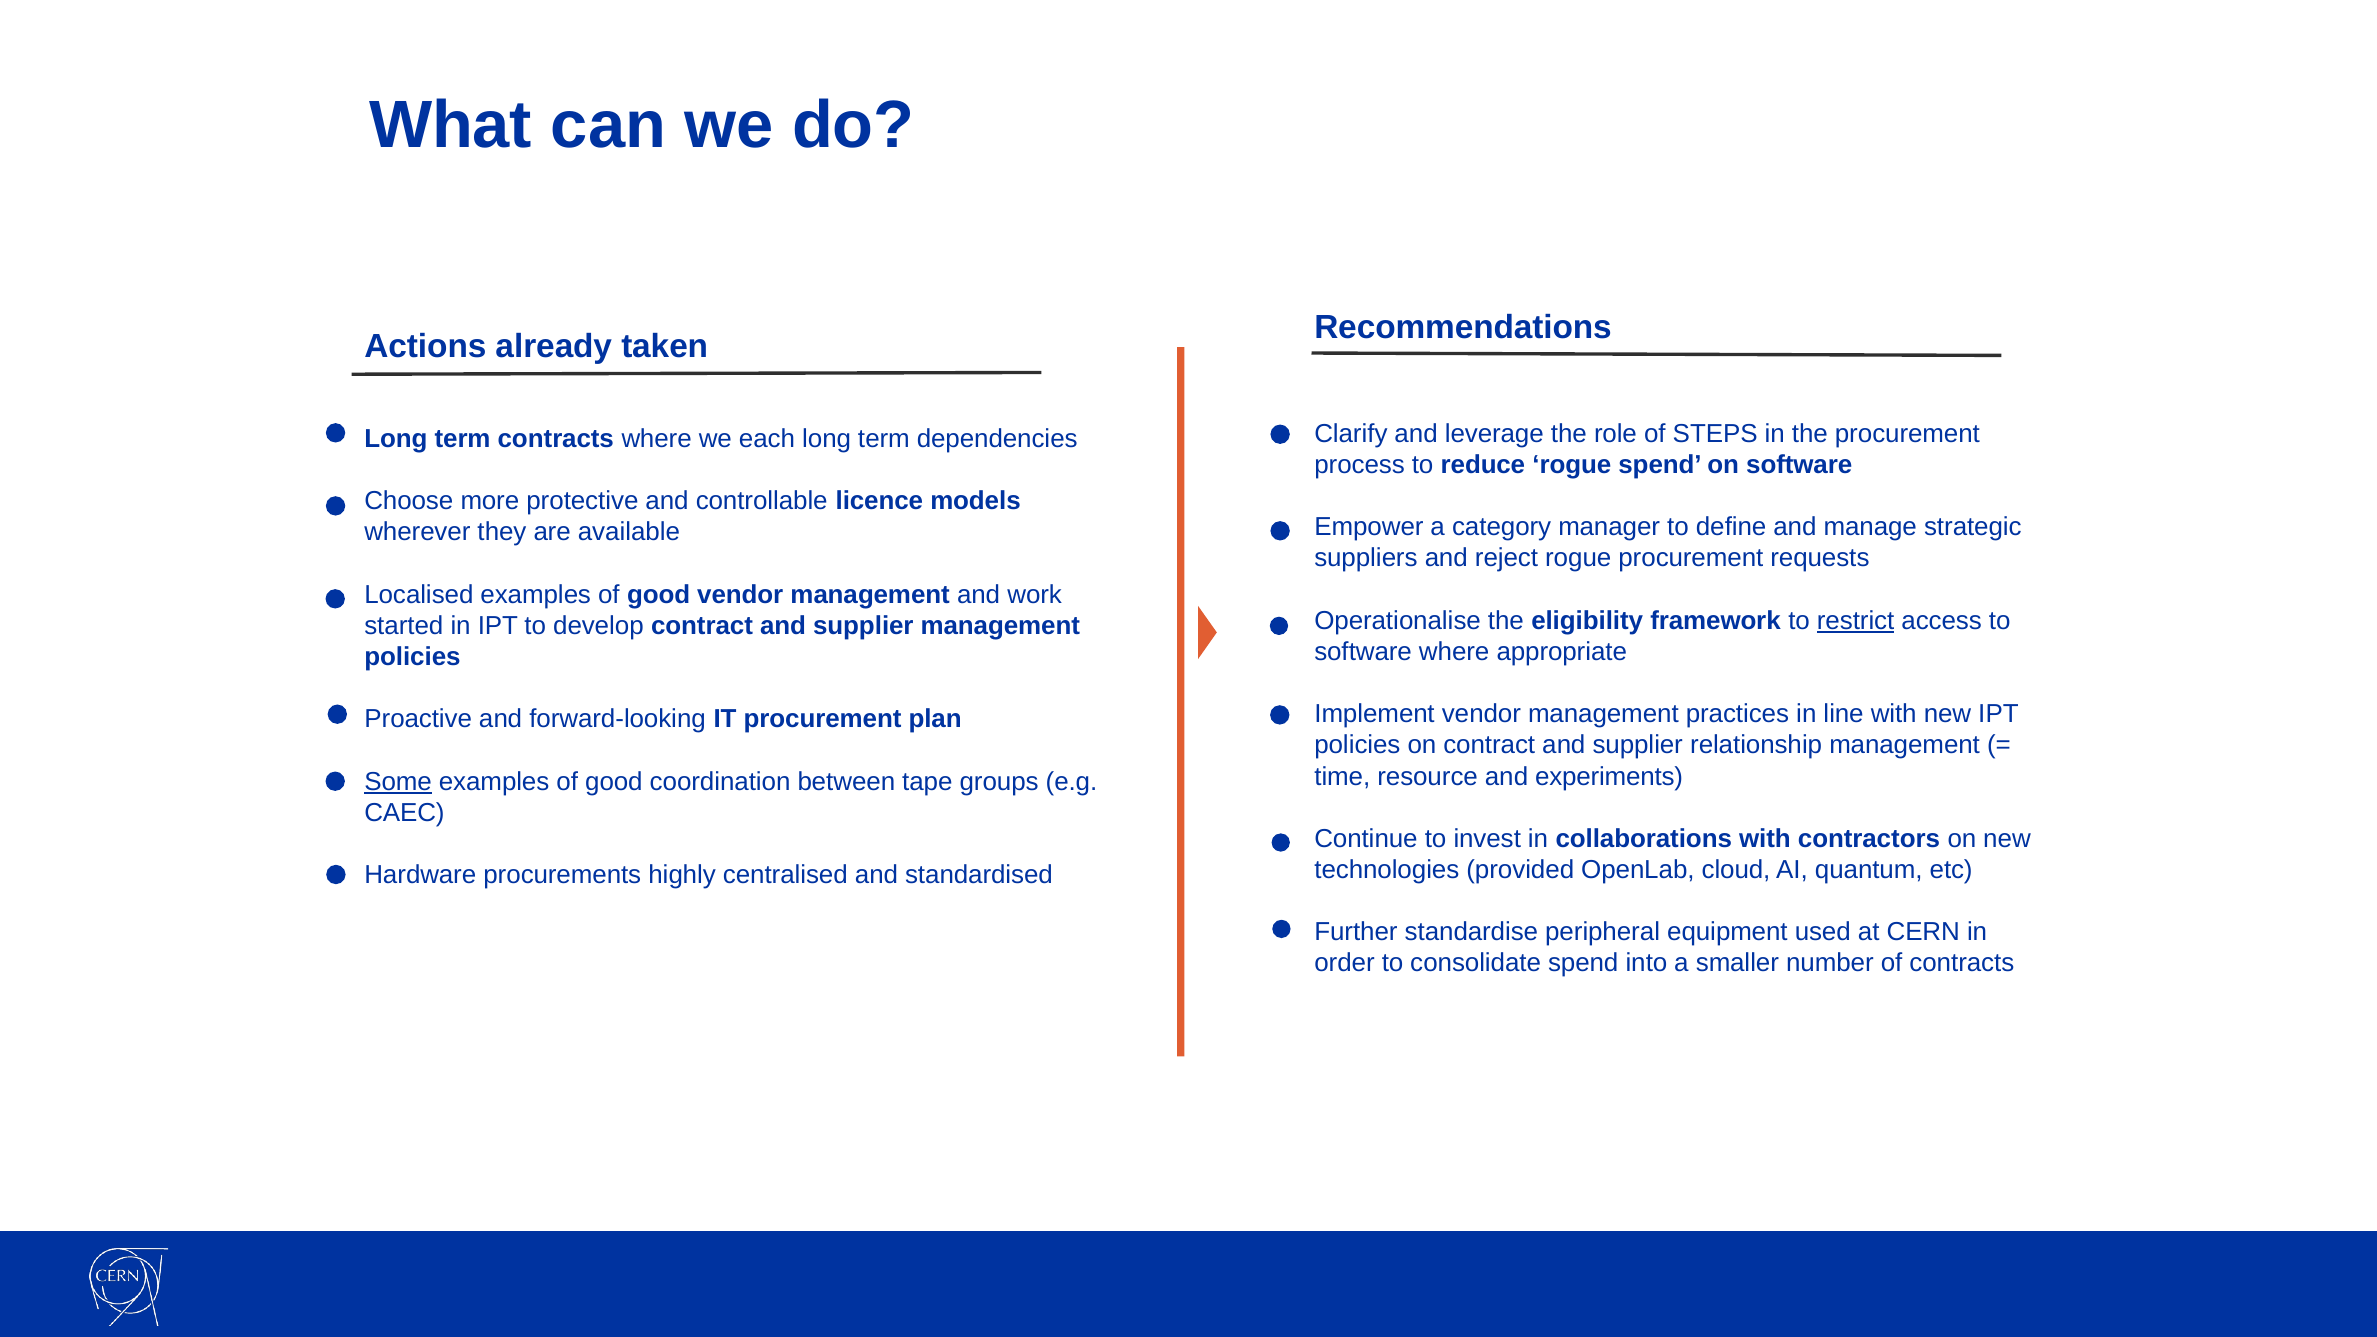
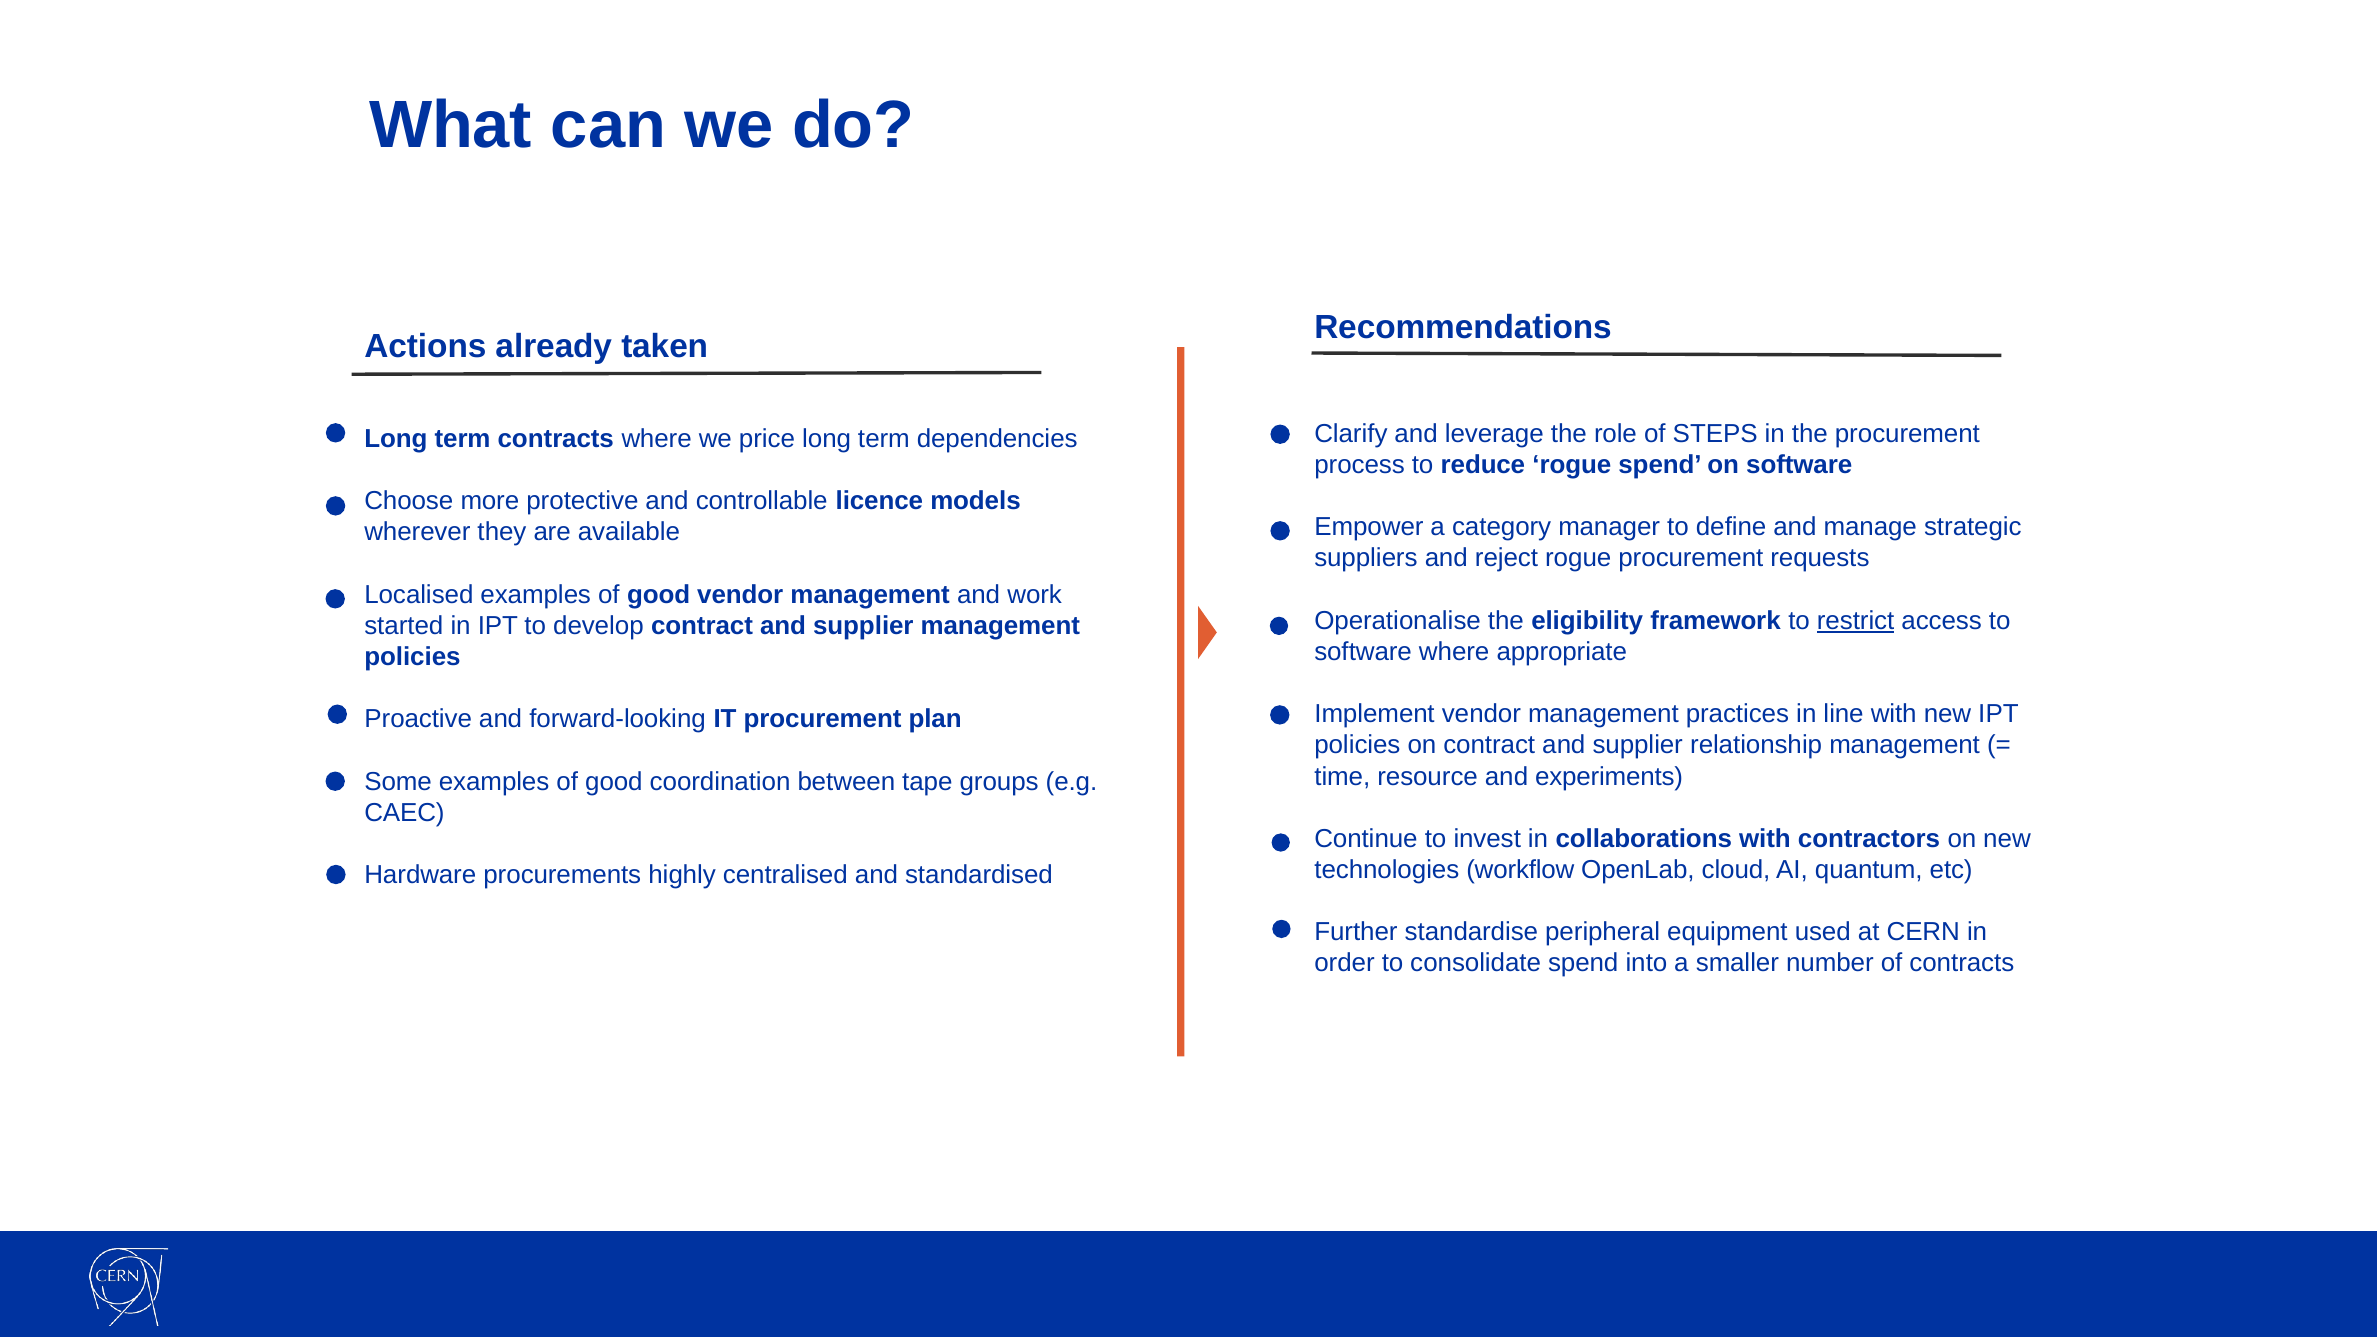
each: each -> price (767, 439)
Some underline: present -> none (398, 782)
provided: provided -> workflow (1520, 870)
